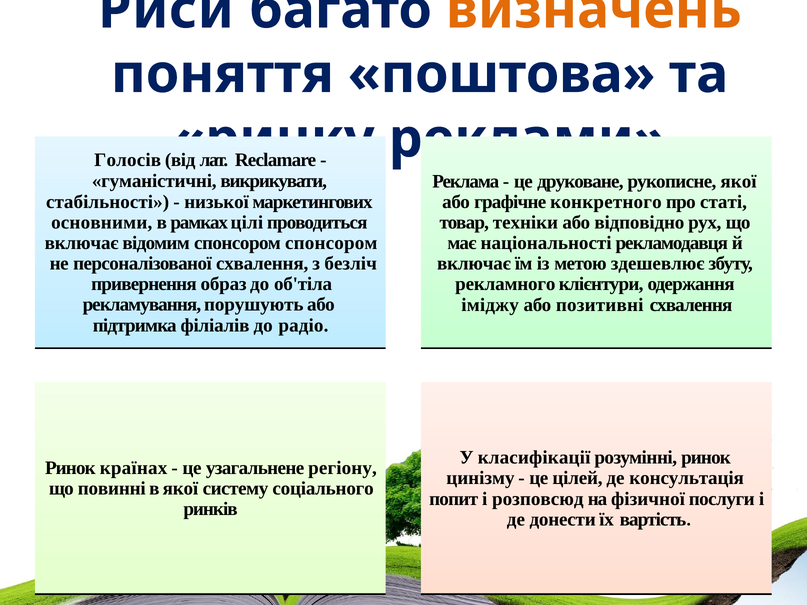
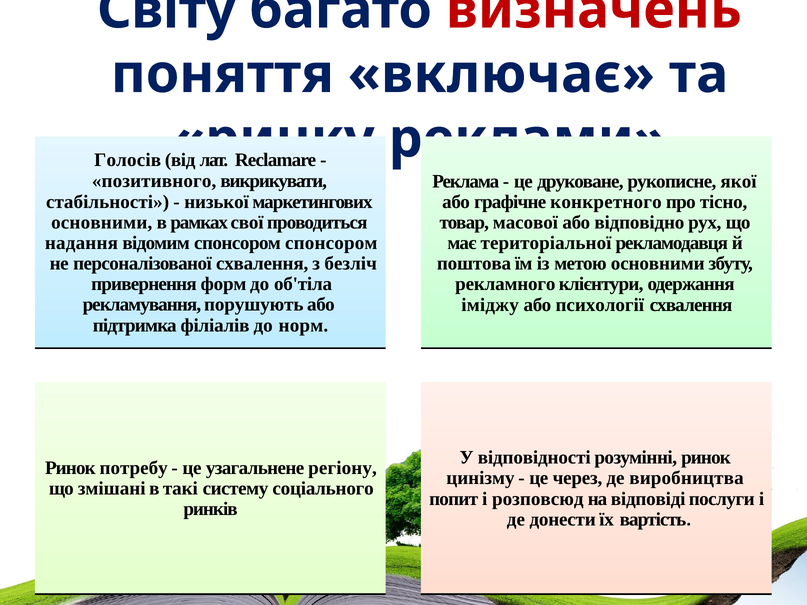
Риси: Риси -> Світу (167, 10)
визначень colour: orange -> red (594, 10)
поштова: поштова -> включає (501, 74)
гуманістичні: гуманістичні -> позитивного (154, 181)
статі: статі -> тісно (724, 202)
цілі: цілі -> свої (247, 222)
техніки: техніки -> масової (525, 223)
включає: включає -> надання (81, 243)
національності: національності -> територіальної (546, 243)
включає: включає -> поштова (474, 264)
метою здешевлює: здешевлює -> основними (658, 264)
образ: образ -> форм (224, 284)
позитивні: позитивні -> психології (600, 305)
радіо: радіо -> норм (303, 325)
класифікації: класифікації -> відповідності (534, 458)
країнах: країнах -> потребу (134, 468)
цілей: цілей -> через (577, 478)
консультація: консультація -> виробництва (686, 478)
повинні: повинні -> змішані (112, 489)
в якої: якої -> такі (180, 489)
фізичної: фізичної -> відповіді (648, 499)
